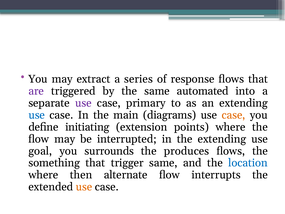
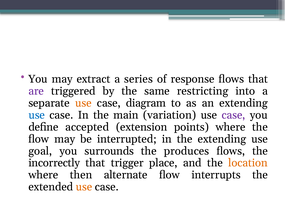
automated: automated -> restricting (203, 91)
use colour: purple -> orange (83, 103)
primary: primary -> diagram (146, 103)
diagrams: diagrams -> variation (170, 115)
case colour: orange -> purple (234, 115)
initiating: initiating -> accepted (87, 127)
something: something -> incorrectly (54, 163)
trigger same: same -> place (163, 163)
location colour: blue -> orange (248, 163)
